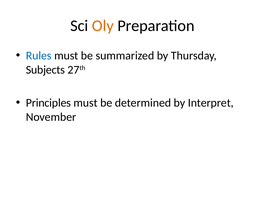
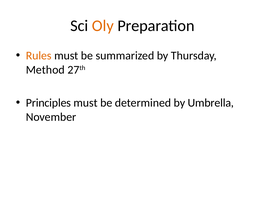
Rules colour: blue -> orange (39, 56)
Subjects: Subjects -> Method (45, 70)
Interpret: Interpret -> Umbrella (211, 103)
